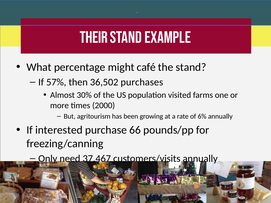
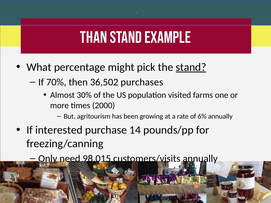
Their: Their -> Than (94, 38)
café: café -> pick (146, 67)
stand underline: none -> present (191, 67)
57%: 57% -> 70% (56, 82)
66: 66 -> 14 (135, 130)
37,467: 37,467 -> 98,015 (97, 159)
